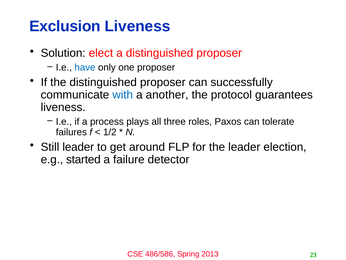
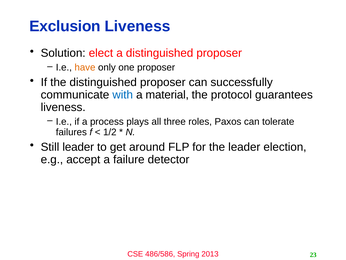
have colour: blue -> orange (85, 67)
another: another -> material (167, 95)
started: started -> accept (83, 159)
